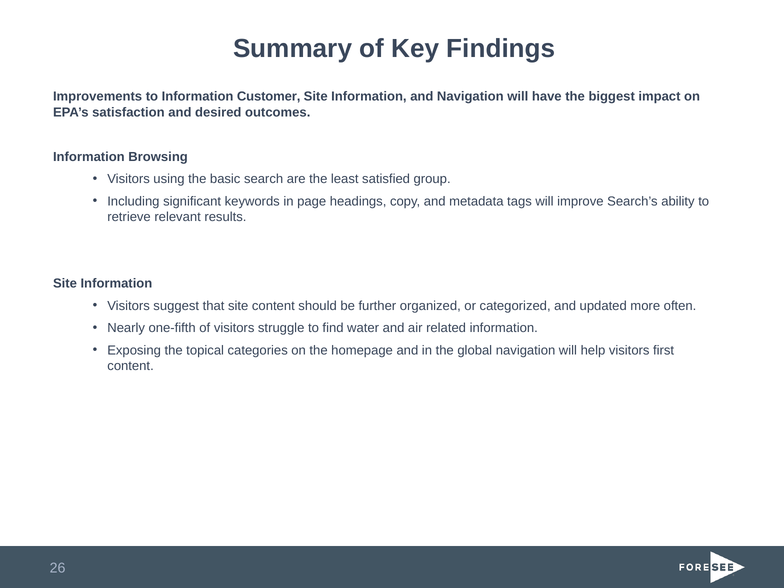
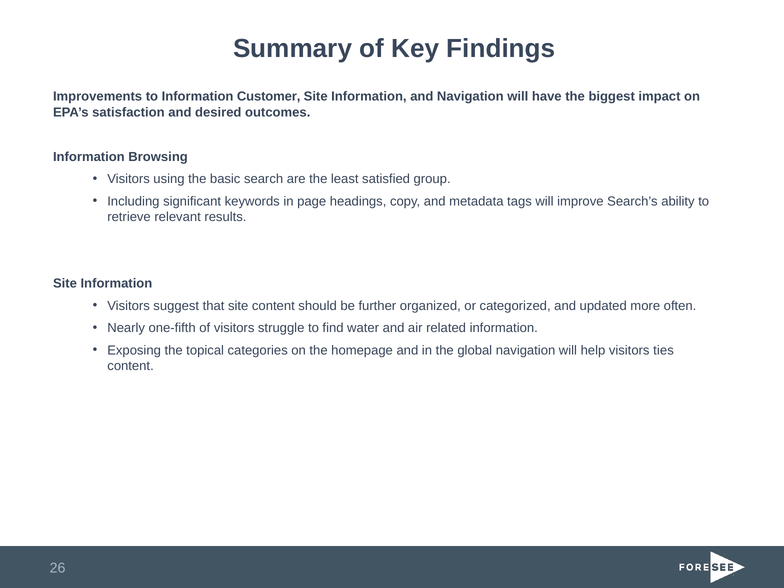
first: first -> ties (664, 350)
